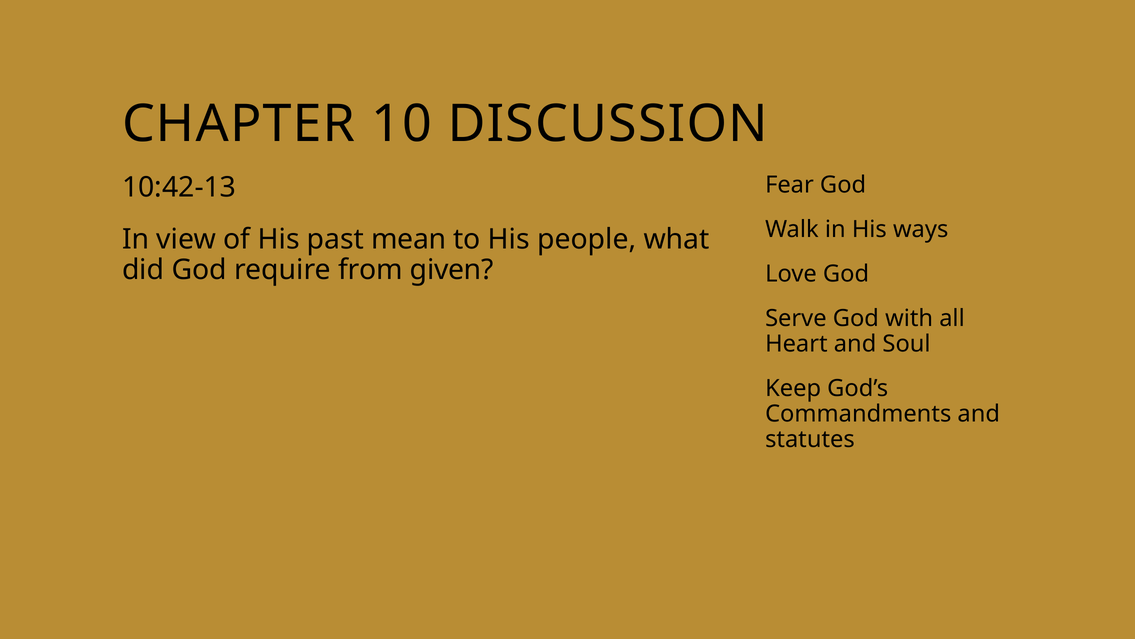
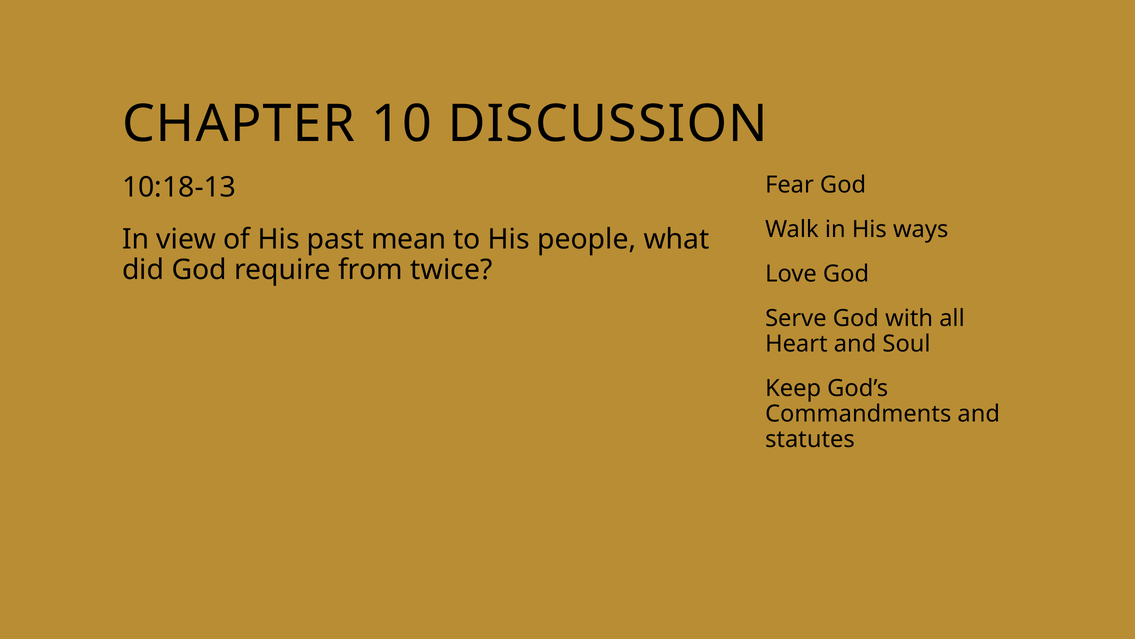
10:42-13: 10:42-13 -> 10:18-13 (179, 187)
given: given -> twice (451, 270)
